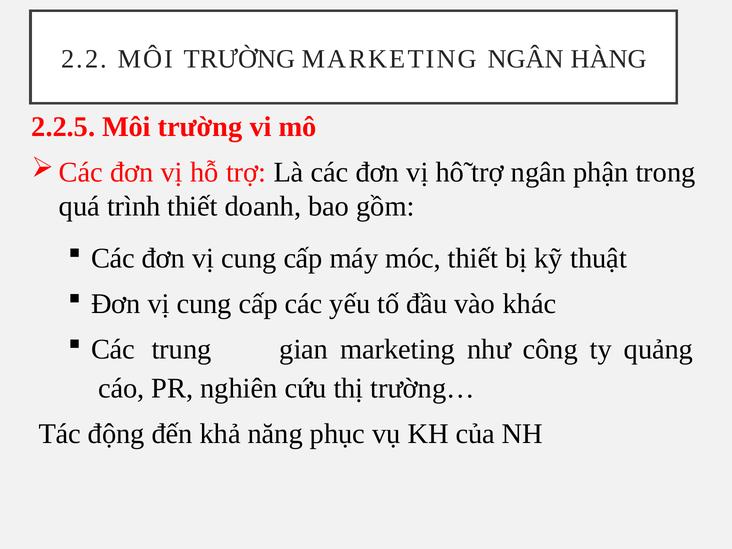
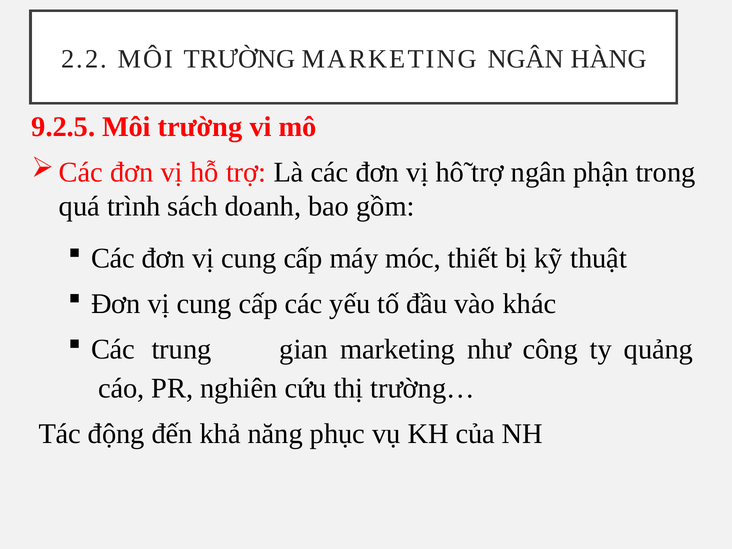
2.2.5: 2.2.5 -> 9.2.5 (63, 127)
trình thiết: thiết -> sách (193, 206)
